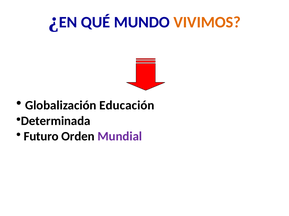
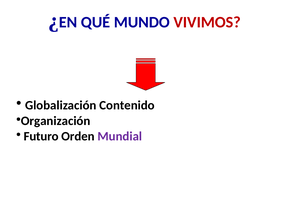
VIVIMOS colour: orange -> red (207, 22)
Educación: Educación -> Contenido (127, 106)
Determinada: Determinada -> Organización (56, 121)
